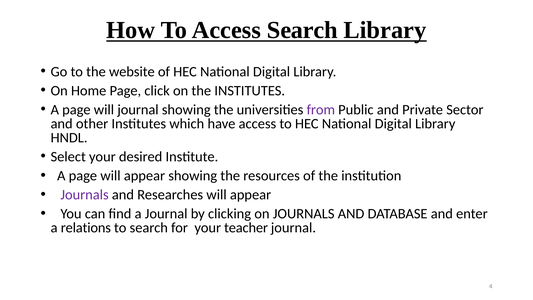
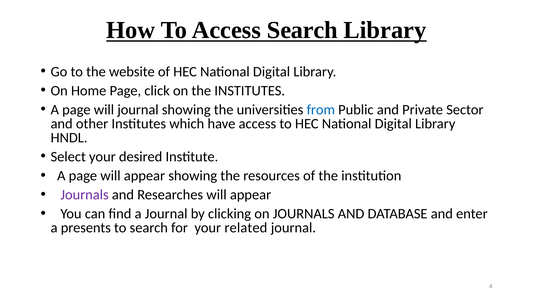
from colour: purple -> blue (321, 110)
relations: relations -> presents (86, 228)
teacher: teacher -> related (246, 228)
